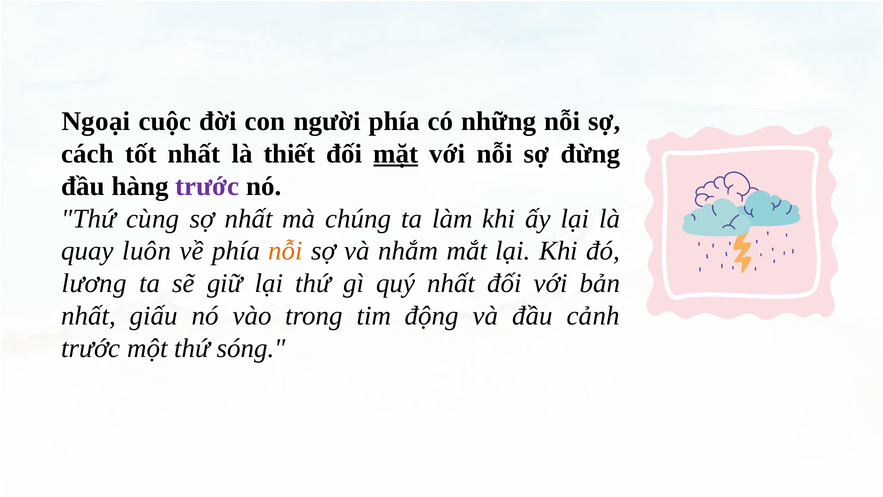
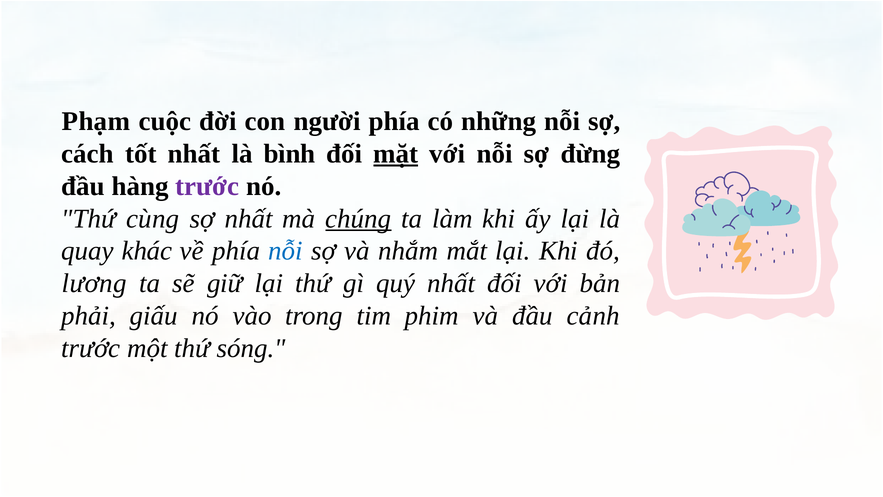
Ngoại: Ngoại -> Phạm (96, 121)
thiết: thiết -> bình (289, 154)
chúng underline: none -> present (358, 219)
luôn: luôn -> khác (147, 251)
nỗi colour: orange -> blue (286, 251)
nhất: nhất -> phải (89, 316)
động: động -> phim (432, 316)
